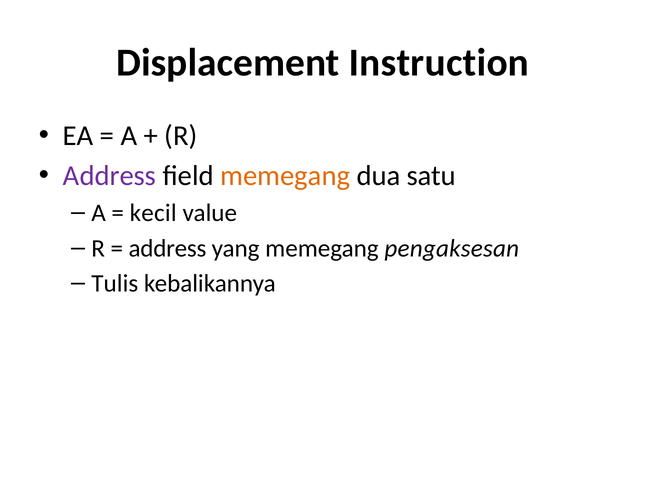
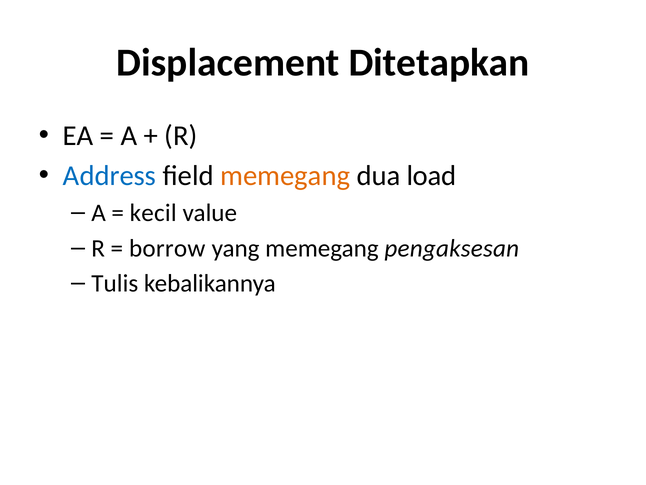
Instruction: Instruction -> Ditetapkan (439, 63)
Address colour: purple -> blue (110, 176)
satu: satu -> load (431, 176)
address: address -> borrow (167, 248)
